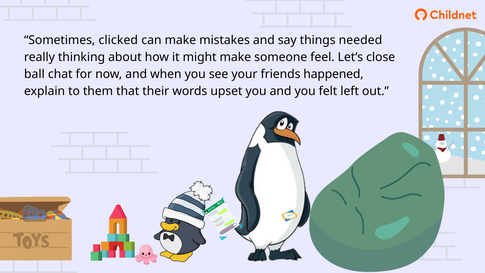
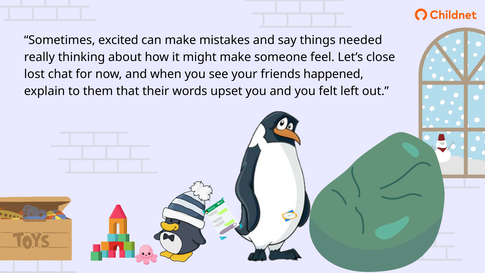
clicked: clicked -> excited (118, 40)
ball: ball -> lost (34, 74)
